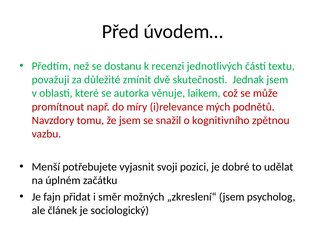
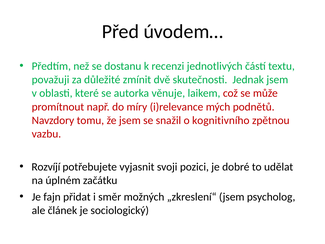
Menší: Menší -> Rozvíjí (46, 167)
